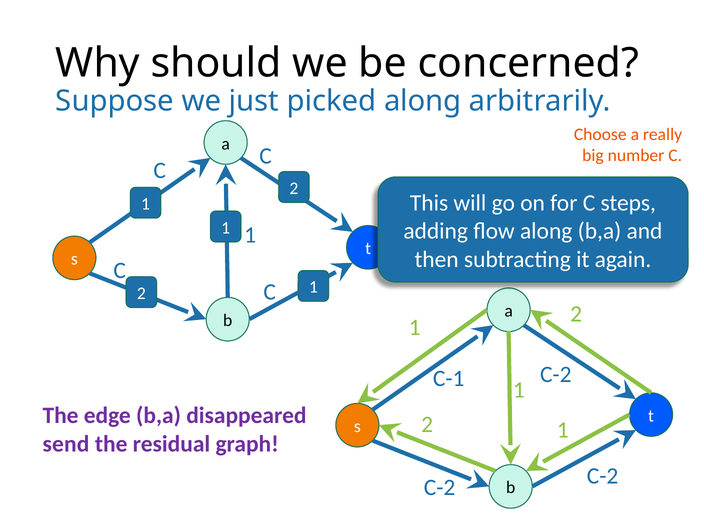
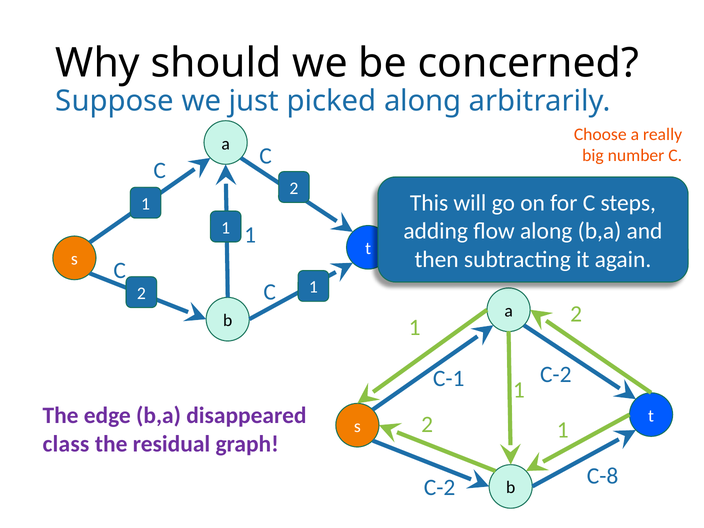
send: send -> class (66, 444)
C-2: C-2 -> C-8 (603, 476)
